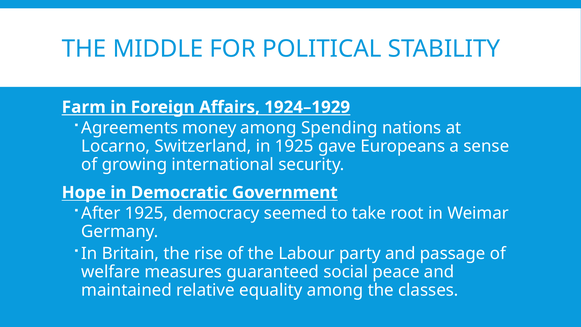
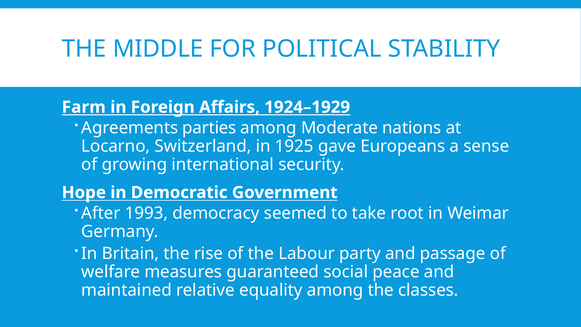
money: money -> parties (209, 128)
Spending: Spending -> Moderate (339, 128)
After 1925: 1925 -> 1993 (147, 213)
